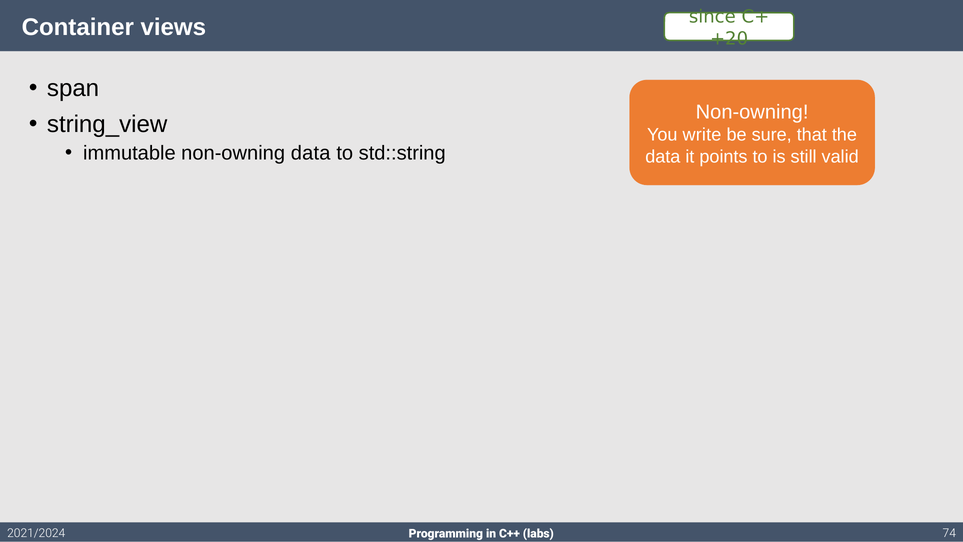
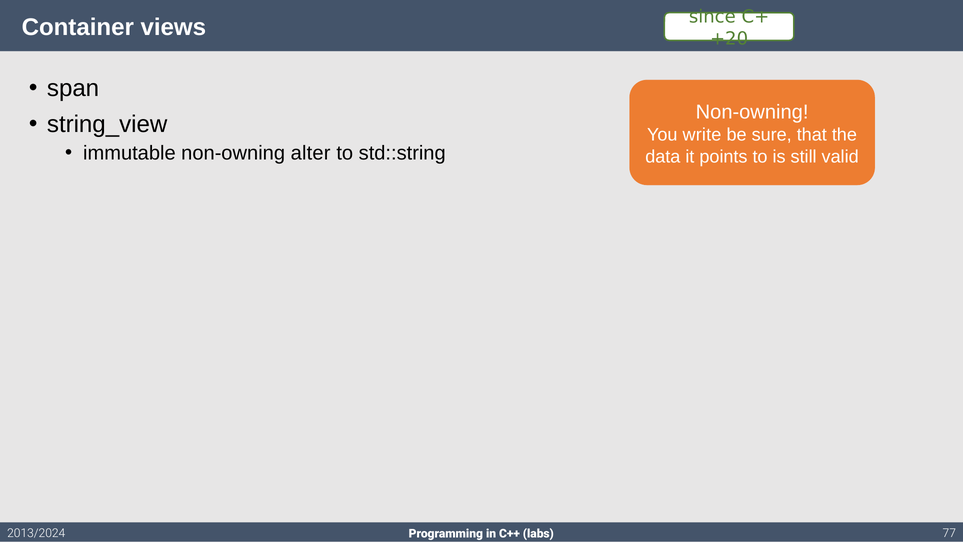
non-owning data: data -> alter (311, 153)
2021/2024: 2021/2024 -> 2013/2024 (36, 533)
74: 74 -> 77 (949, 533)
